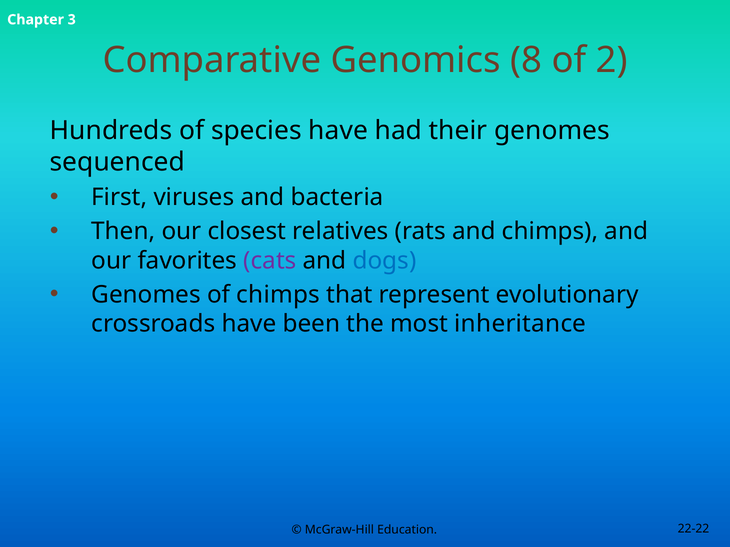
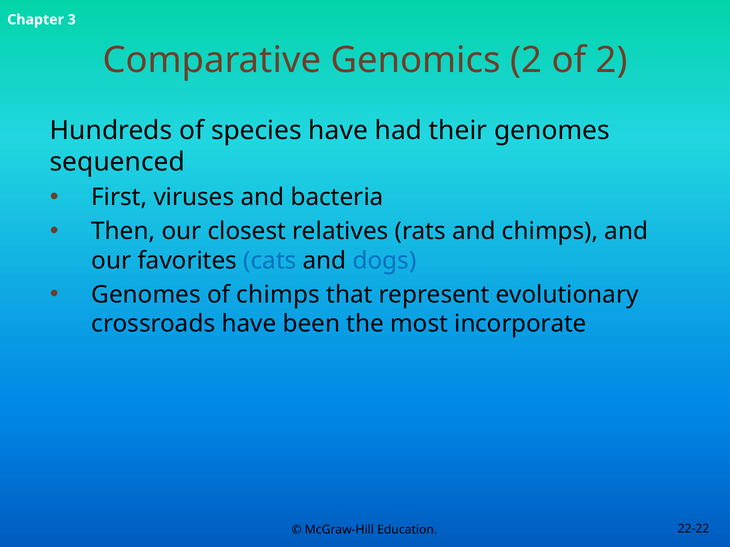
Genomics 8: 8 -> 2 (526, 60)
cats colour: purple -> blue (270, 261)
inheritance: inheritance -> incorporate (521, 324)
